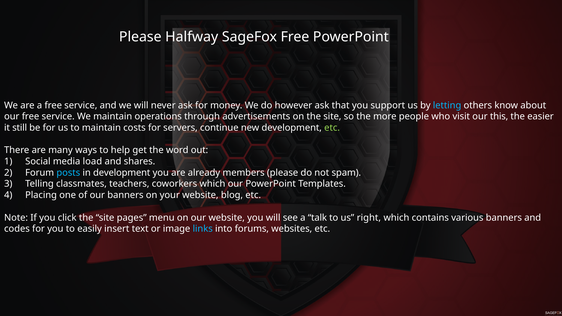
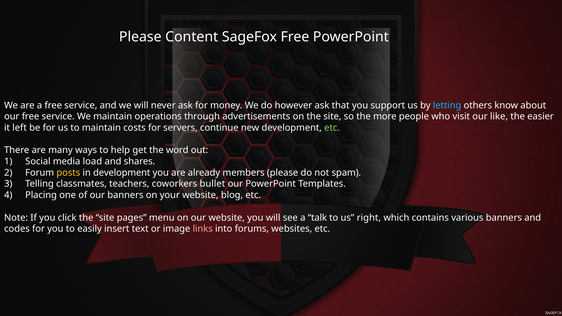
Halfway: Halfway -> Content (192, 37)
this: this -> like (499, 117)
still: still -> left (20, 128)
posts colour: light blue -> yellow (68, 173)
coworkers which: which -> bullet (212, 184)
links colour: light blue -> pink (203, 229)
